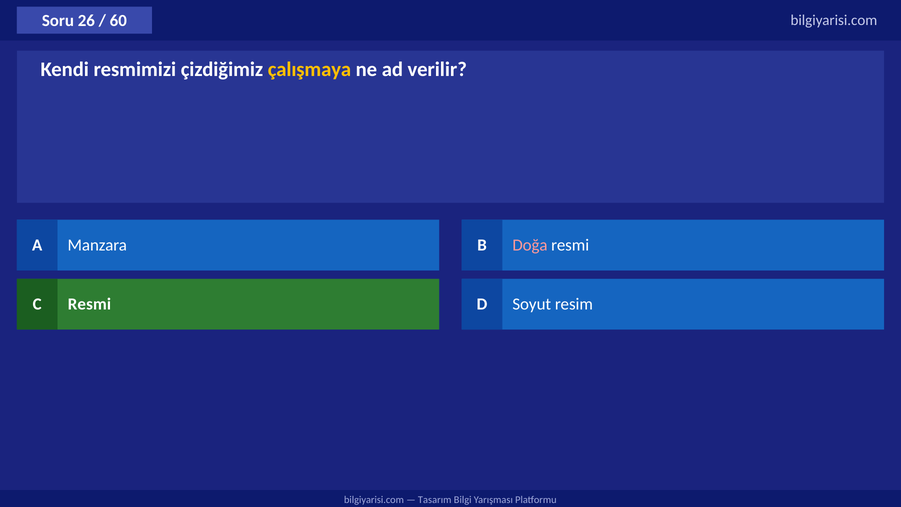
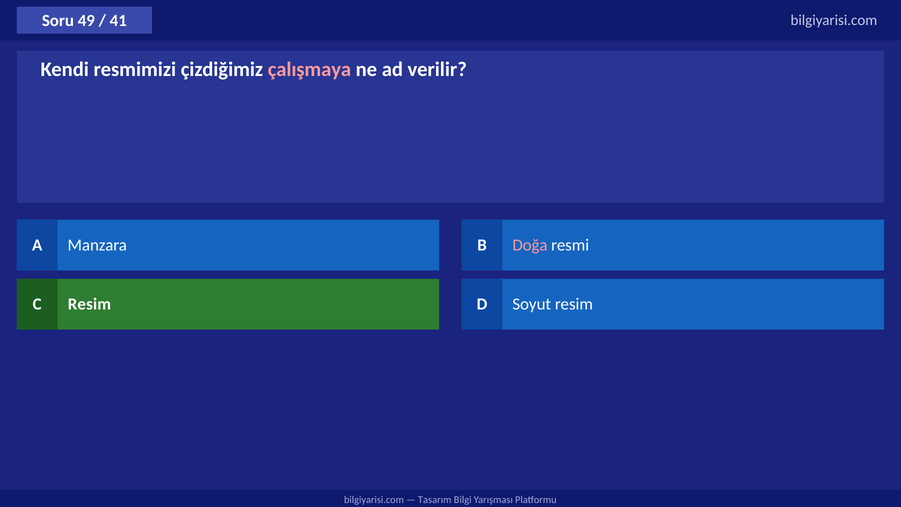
26: 26 -> 49 (86, 21)
60: 60 -> 41 (118, 21)
çalışmaya colour: yellow -> pink (309, 69)
C Resmi: Resmi -> Resim (89, 304)
